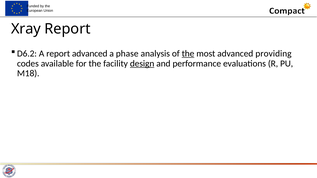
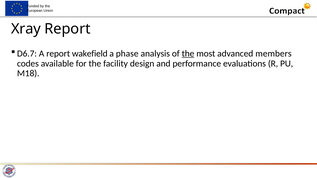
D6.2: D6.2 -> D6.7 (27, 54)
report advanced: advanced -> wakefield (90, 54)
providing: providing -> members (274, 54)
design underline: present -> none (142, 64)
